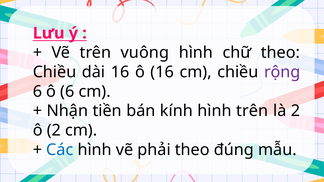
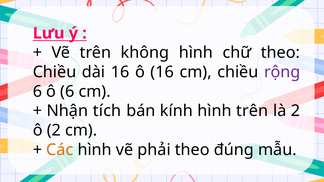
vuông: vuông -> không (145, 53)
tiền: tiền -> tích (107, 111)
Các colour: blue -> orange (60, 150)
